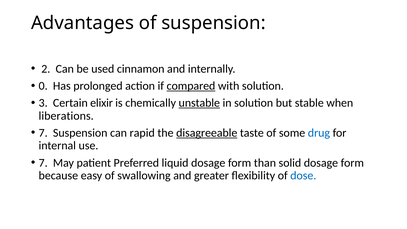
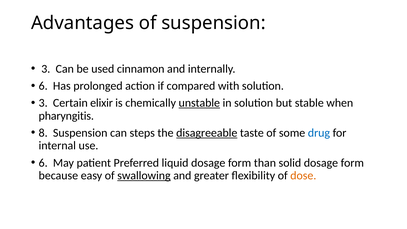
2: 2 -> 3 (46, 69)
0: 0 -> 6 (43, 86)
compared underline: present -> none (191, 86)
liberations: liberations -> pharyngitis (66, 116)
7: 7 -> 8 (43, 133)
rapid: rapid -> steps (142, 133)
7: 7 -> 6 (43, 163)
swallowing underline: none -> present (144, 176)
dose colour: blue -> orange (303, 176)
